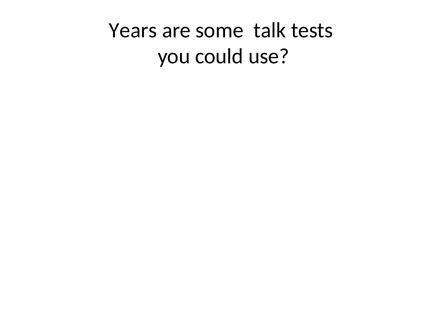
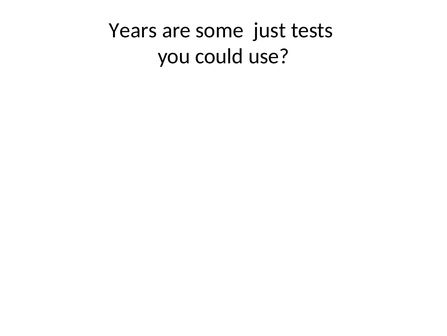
talk: talk -> just (270, 30)
